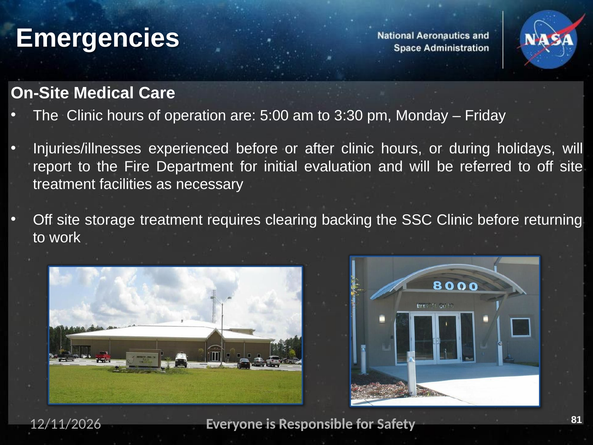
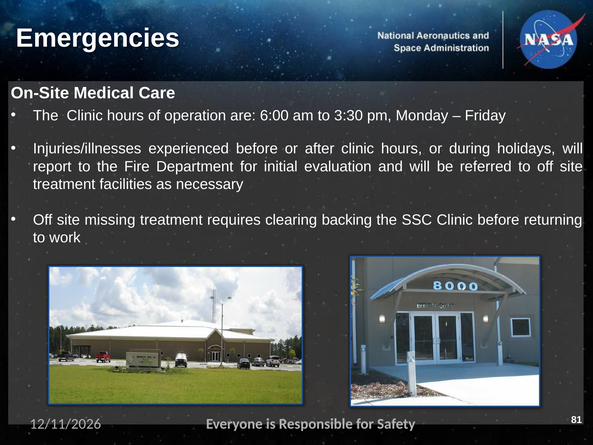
5:00: 5:00 -> 6:00 (274, 115)
storage: storage -> missing (110, 220)
